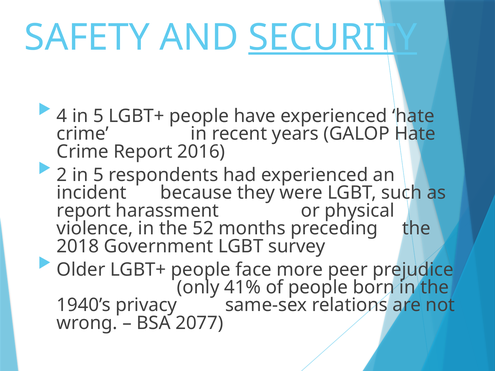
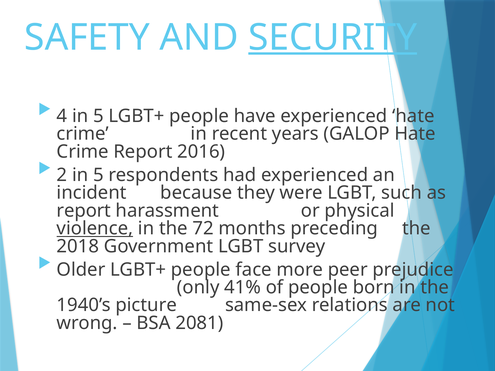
violence underline: none -> present (95, 229)
52: 52 -> 72 (203, 229)
privacy: privacy -> picture (146, 305)
2077: 2077 -> 2081 (199, 323)
